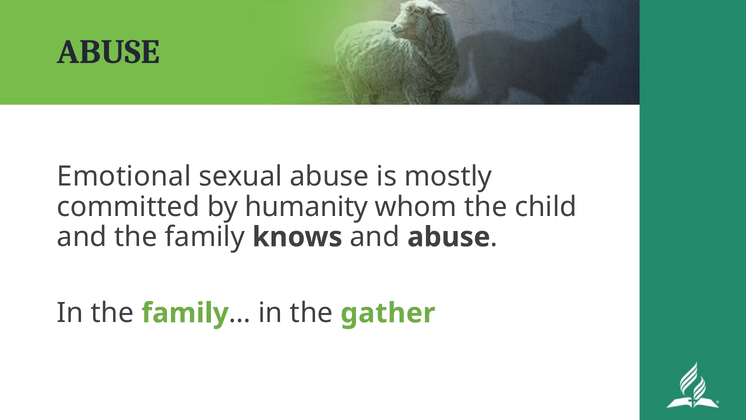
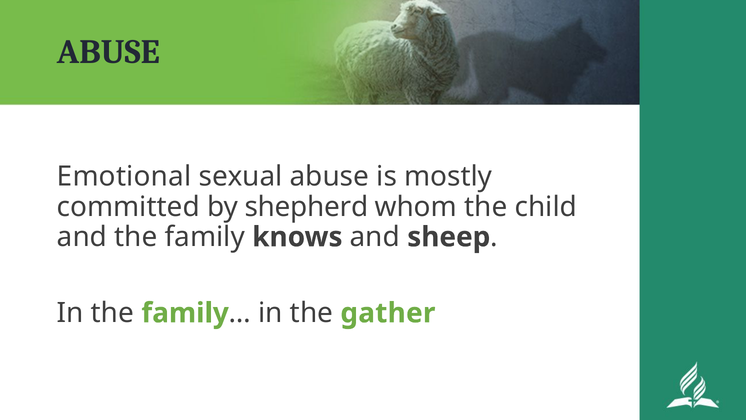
humanity: humanity -> shepherd (306, 207)
and abuse: abuse -> sheep (449, 237)
